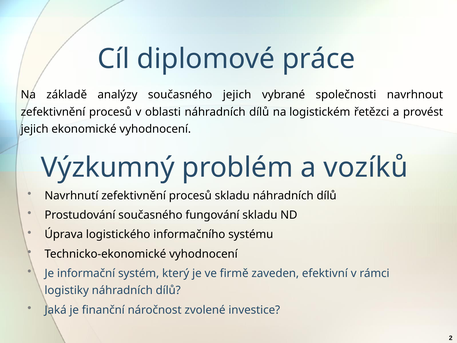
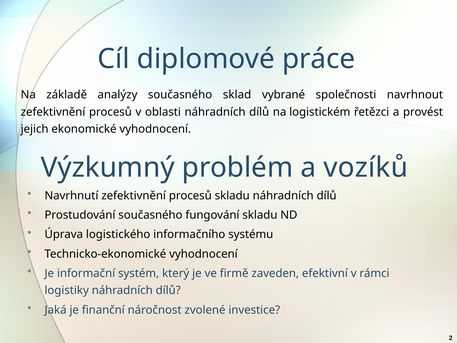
současného jejich: jejich -> sklad (237, 95)
